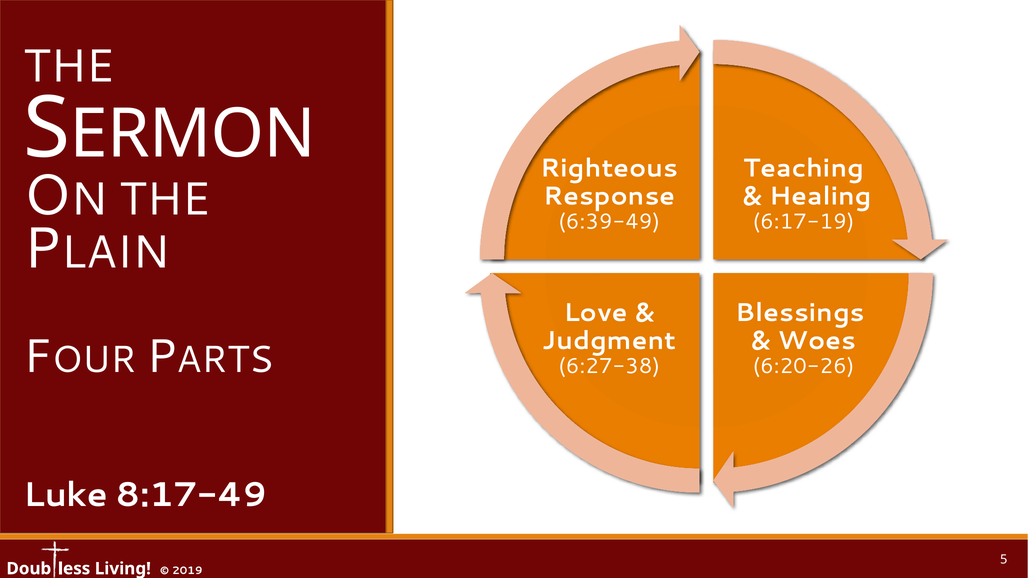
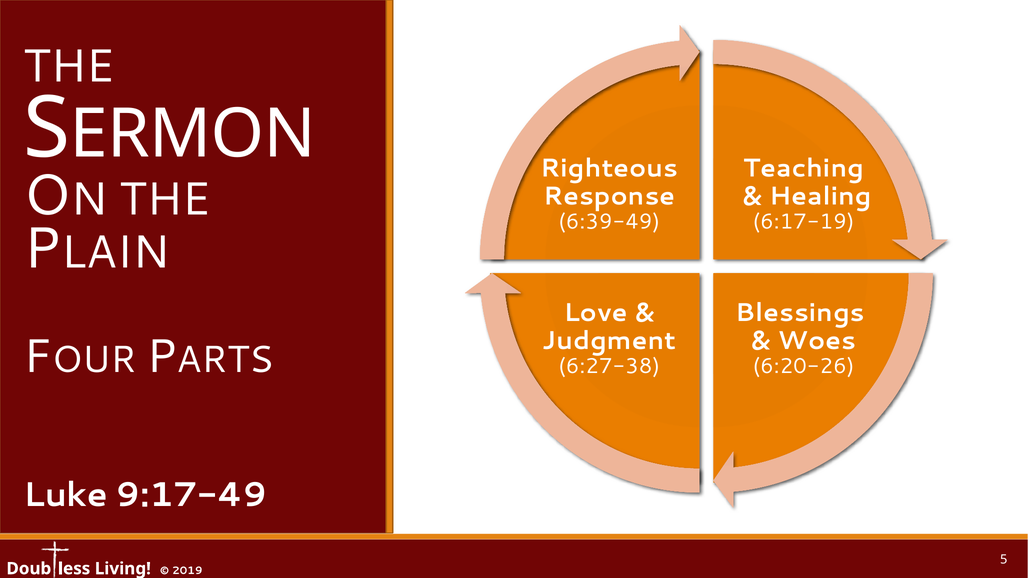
8:17-49: 8:17-49 -> 9:17-49 (192, 495)
